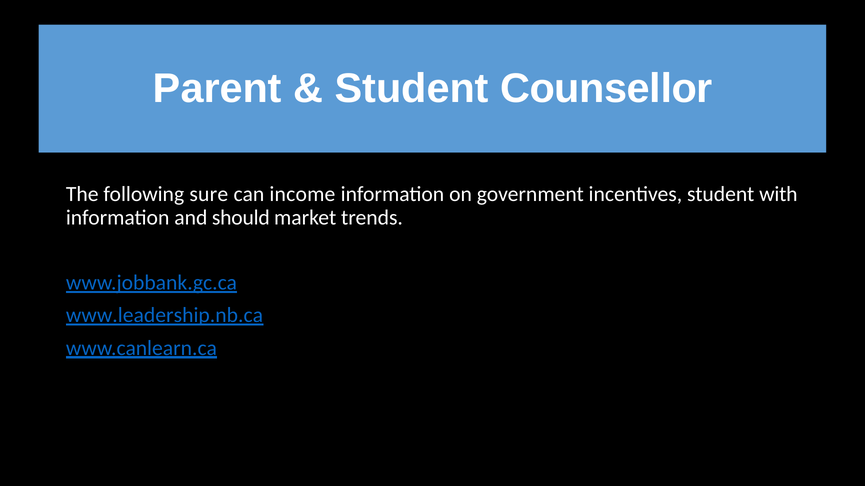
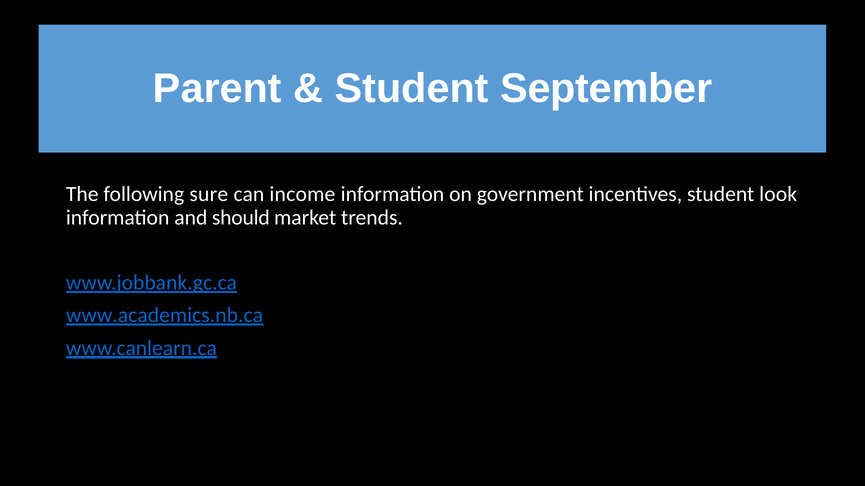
Counsellor: Counsellor -> September (606, 88)
with: with -> look (778, 194)
www.leadership.nb.ca: www.leadership.nb.ca -> www.academics.nb.ca (165, 316)
